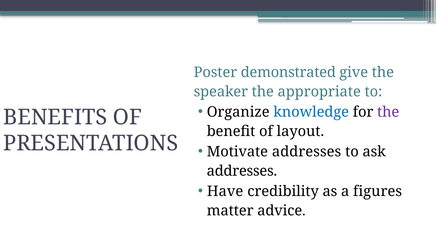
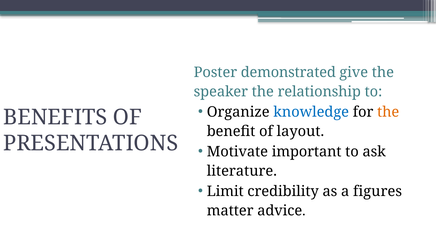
appropriate: appropriate -> relationship (319, 92)
the colour: purple -> orange (388, 112)
Motivate addresses: addresses -> important (307, 152)
addresses: addresses -> literature (242, 171)
Have: Have -> Limit (225, 192)
